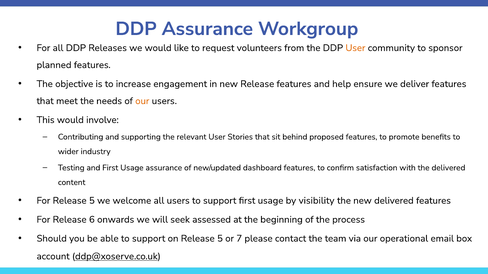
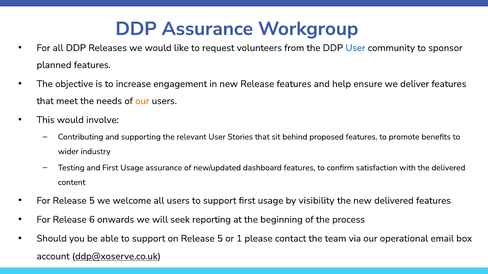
User colour: orange -> blue (355, 48)
assessed: assessed -> reporting (212, 220)
7: 7 -> 1 (239, 239)
